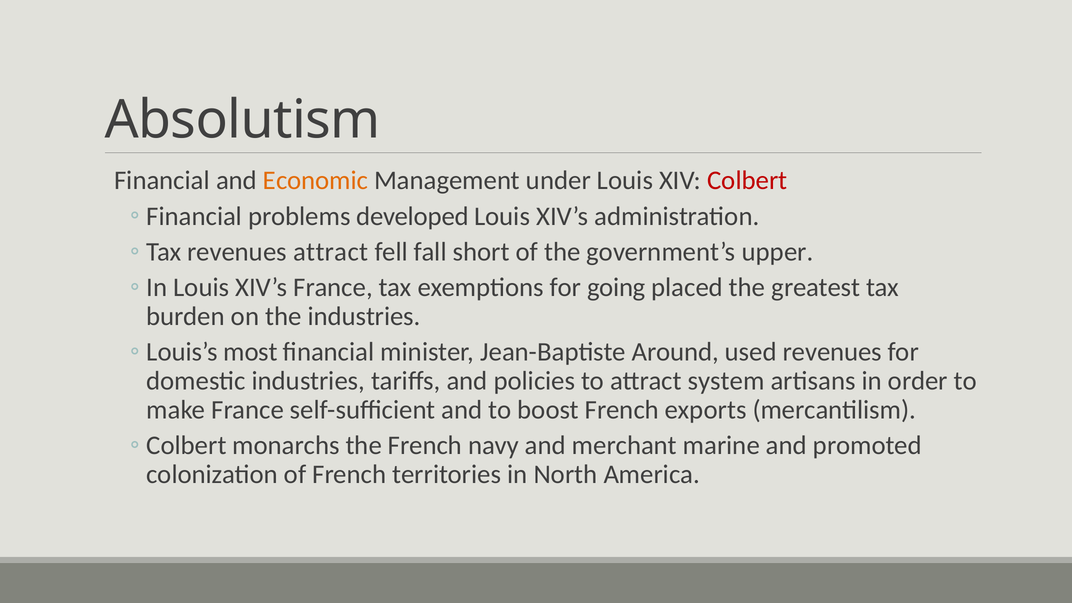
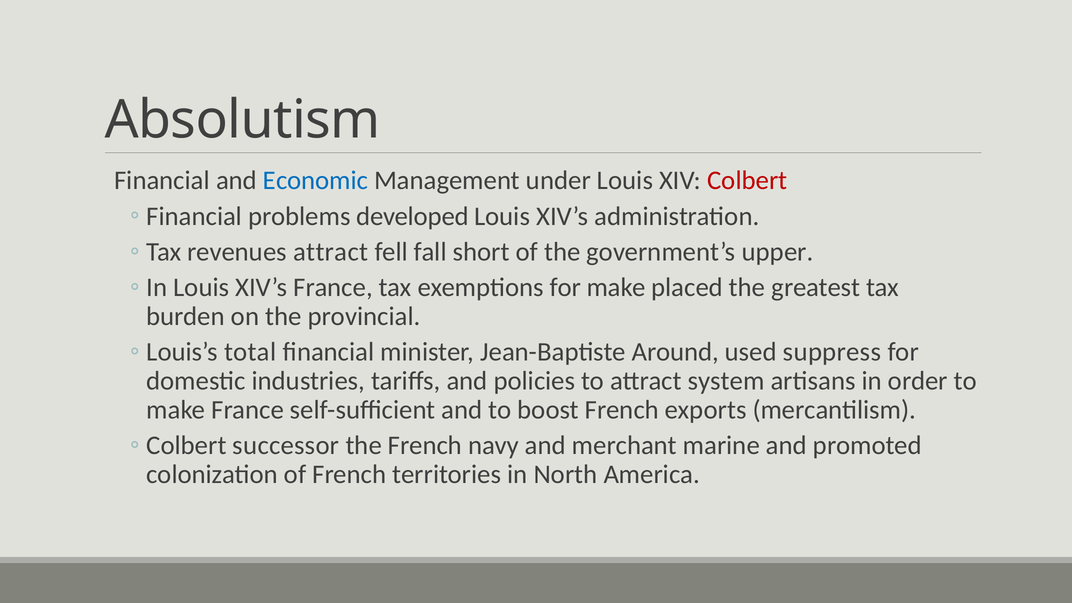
Economic colour: orange -> blue (316, 181)
for going: going -> make (616, 288)
the industries: industries -> provincial (364, 316)
most: most -> total (250, 352)
used revenues: revenues -> suppress (832, 352)
monarchs: monarchs -> successor (286, 446)
